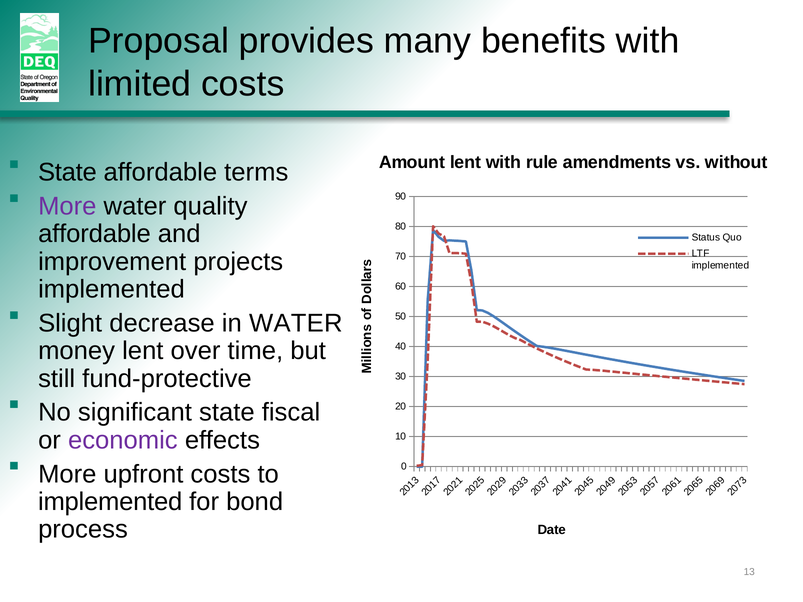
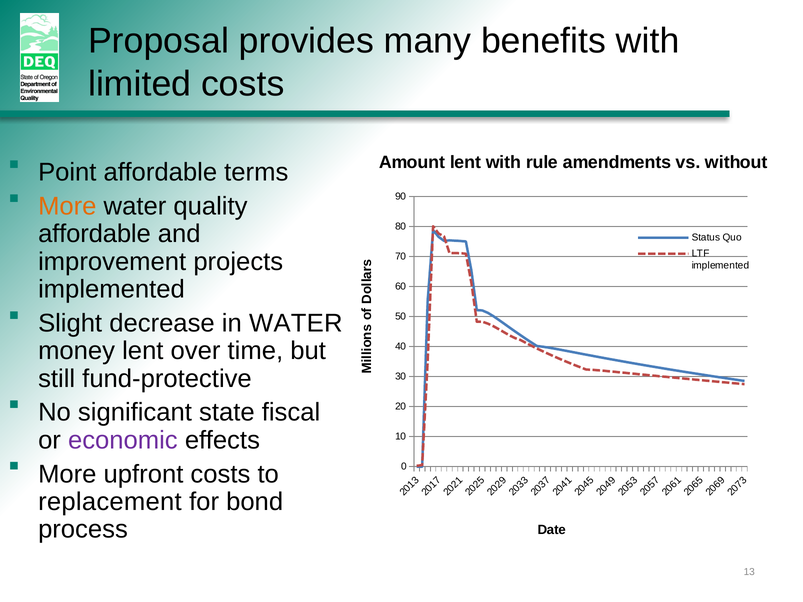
State: State -> Point (67, 172)
More colour: purple -> orange (67, 206)
implemented: implemented -> replacement (110, 502)
